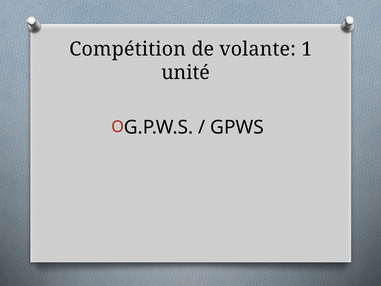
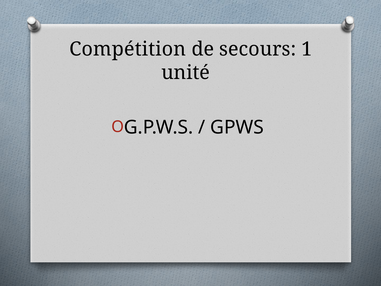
volante: volante -> secours (258, 49)
